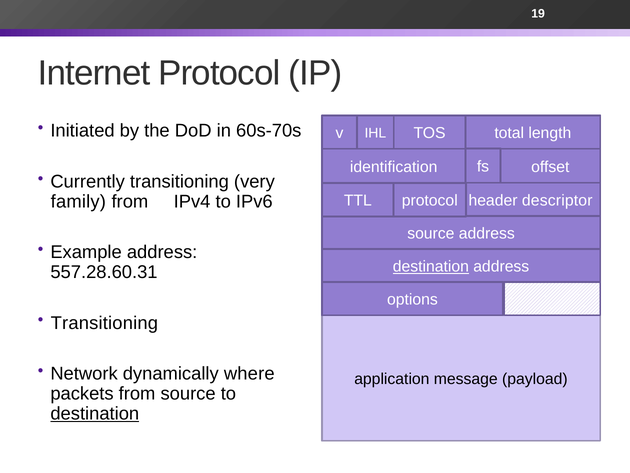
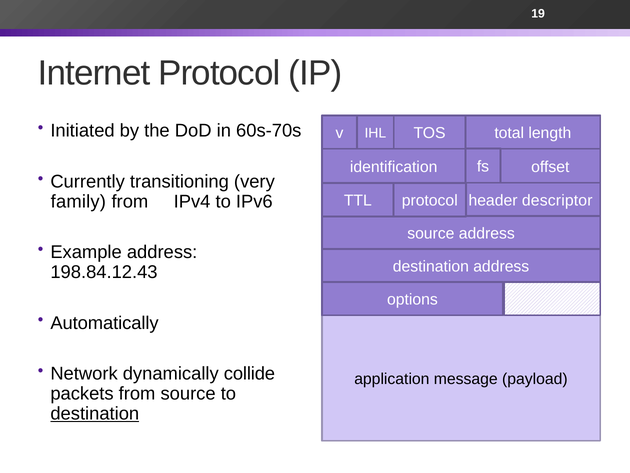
destination underline: present -> none (431, 266)
557.28.60.31: 557.28.60.31 -> 198.84.12.43 (104, 272)
Transitioning: Transitioning -> Automatically (105, 323)
where: where -> collide (249, 373)
